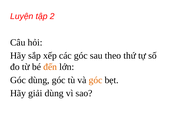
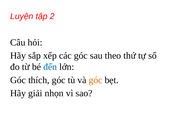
đến colour: orange -> blue (50, 67)
Góc dùng: dùng -> thích (39, 80)
giải dùng: dùng -> nhọn (54, 94)
